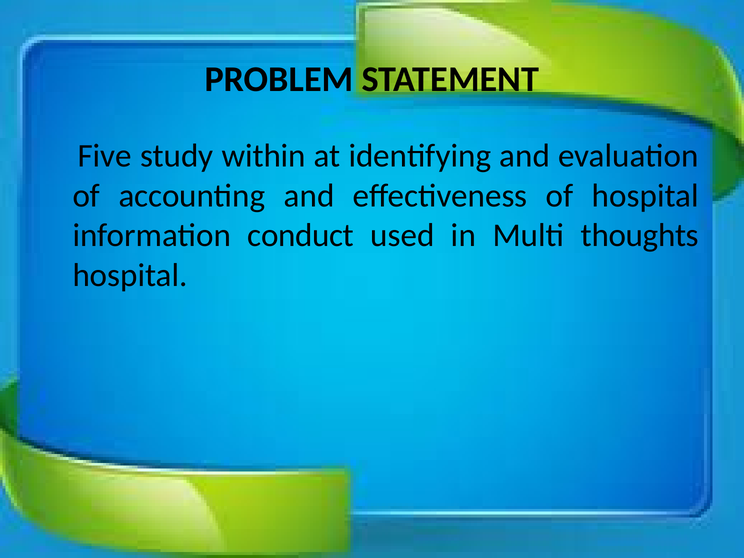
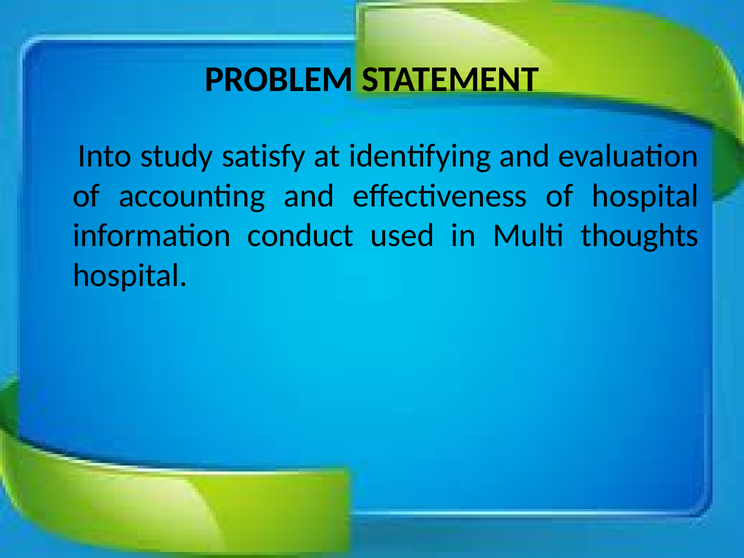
Five: Five -> Into (105, 156)
within: within -> satisfy (264, 156)
